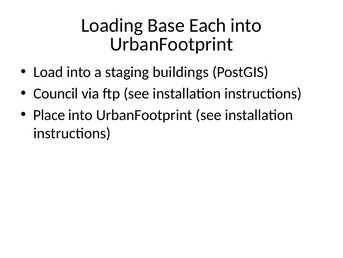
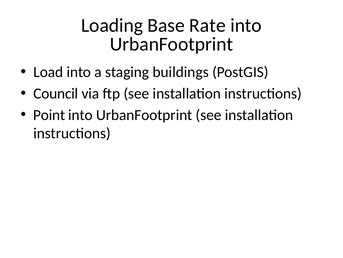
Each: Each -> Rate (208, 25)
Place: Place -> Point (49, 115)
